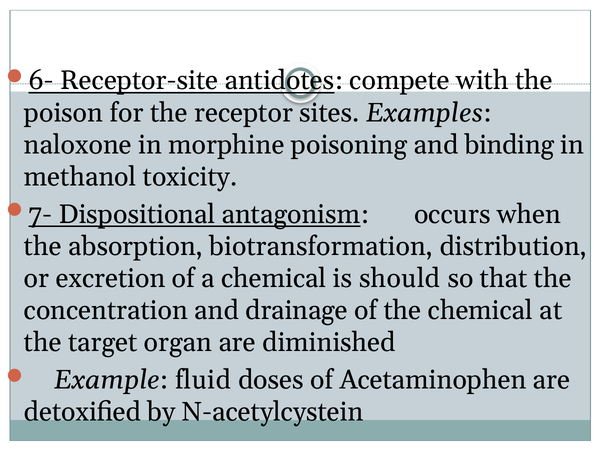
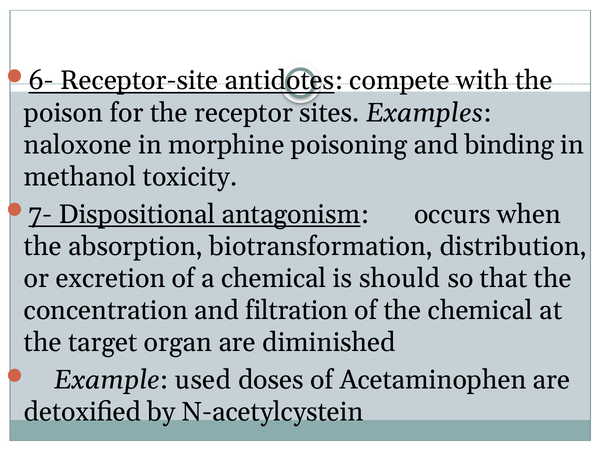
drainage: drainage -> filtration (297, 310)
fluid: fluid -> used (203, 380)
